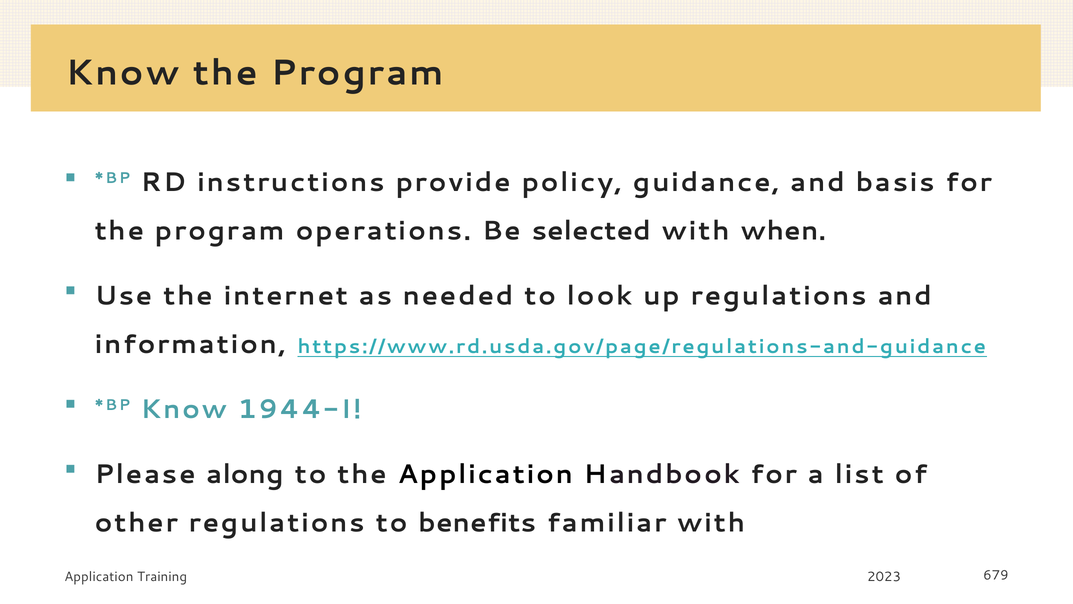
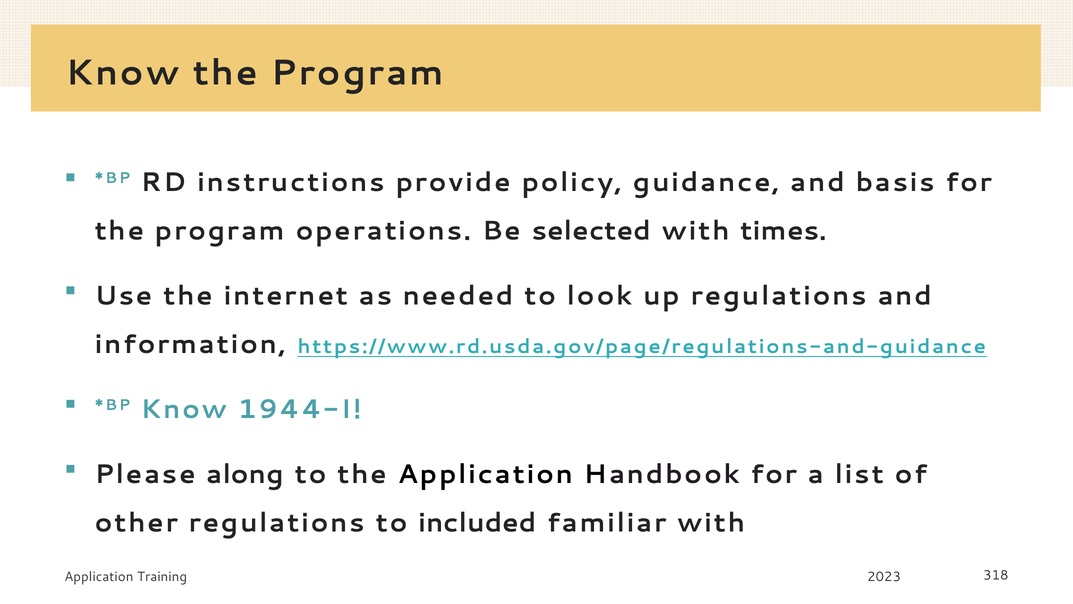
when: when -> times (784, 231)
benefits: benefits -> included (477, 522)
679: 679 -> 318 (996, 575)
